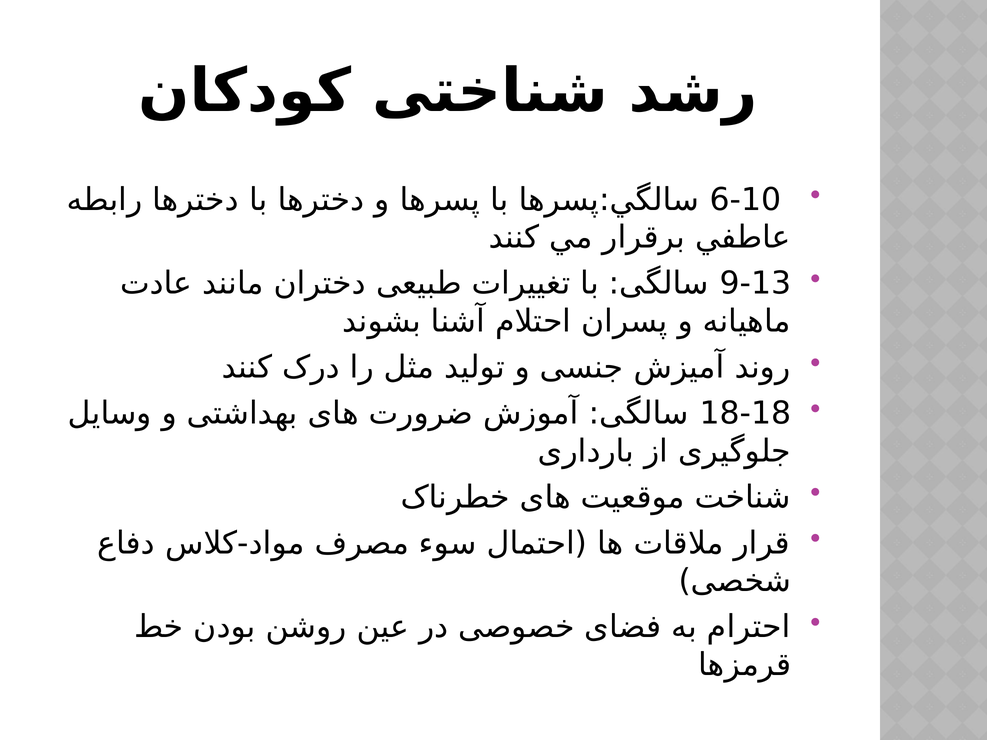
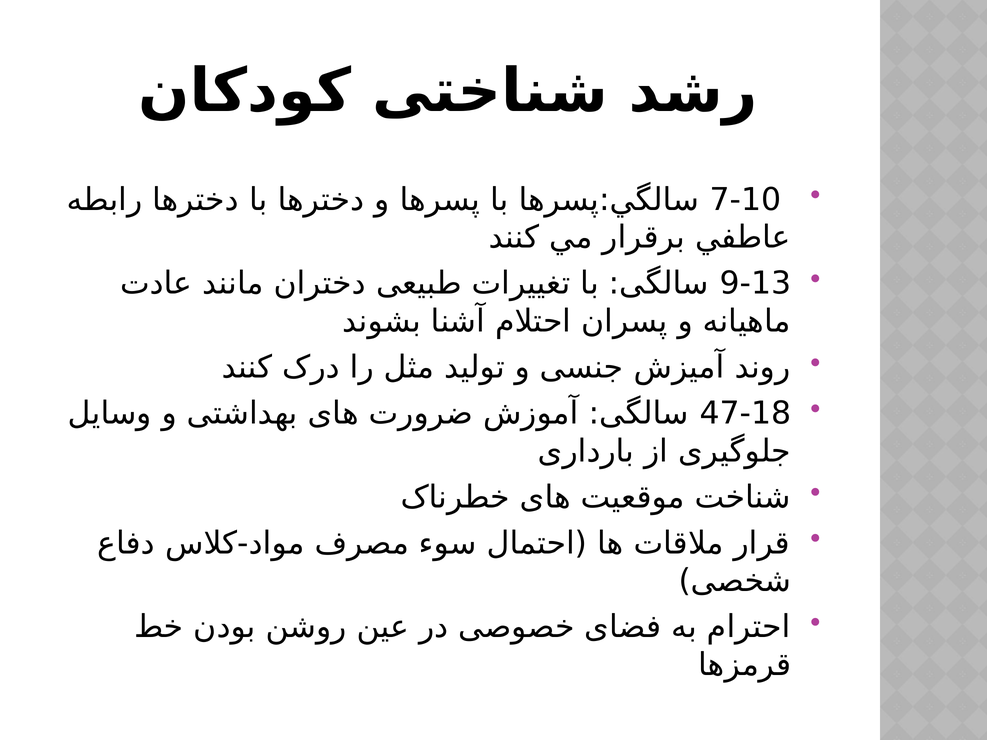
6-10: 6-10 -> 7-10 (746, 200)
18-18: 18-18 -> 47-18 (746, 413)
